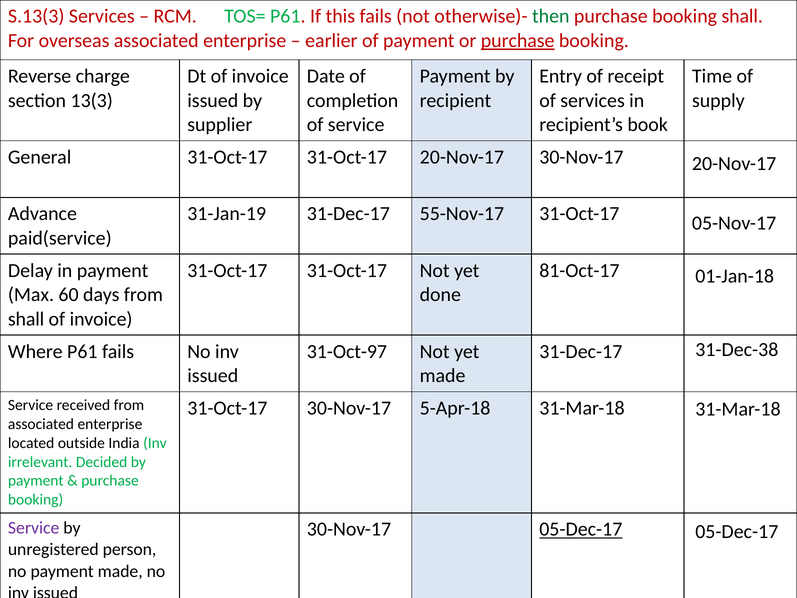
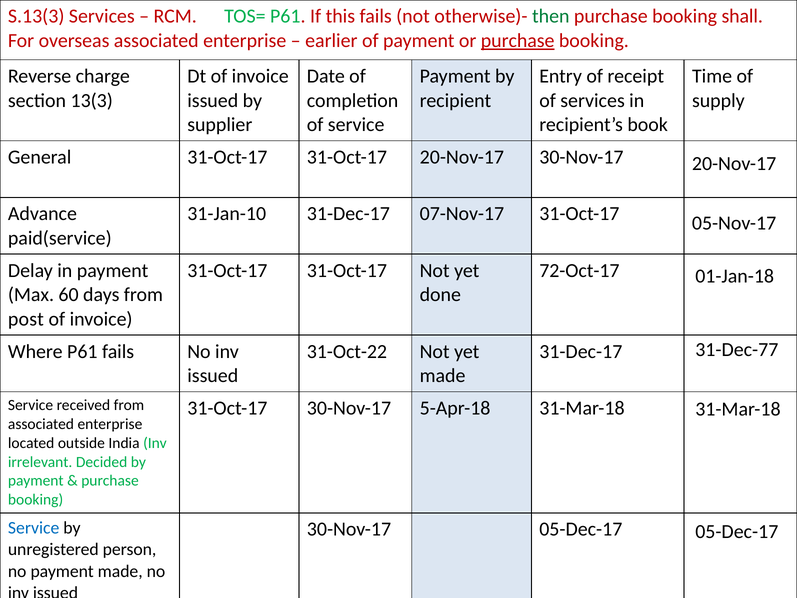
31-Jan-19: 31-Jan-19 -> 31-Jan-10 (227, 214)
55-Nov-17: 55-Nov-17 -> 07-Nov-17 (462, 214)
81-Oct-17: 81-Oct-17 -> 72-Oct-17 (579, 270)
shall: shall -> post (26, 319)
31-Dec-38: 31-Dec-38 -> 31-Dec-77 (737, 349)
31-Oct-97: 31-Oct-97 -> 31-Oct-22 (347, 351)
Service colour: purple -> blue (34, 528)
05-Dec-17 underline: present -> none (581, 529)
